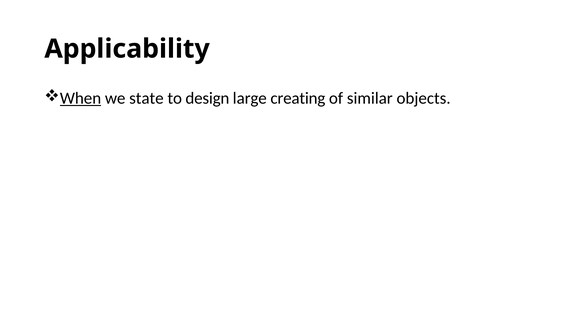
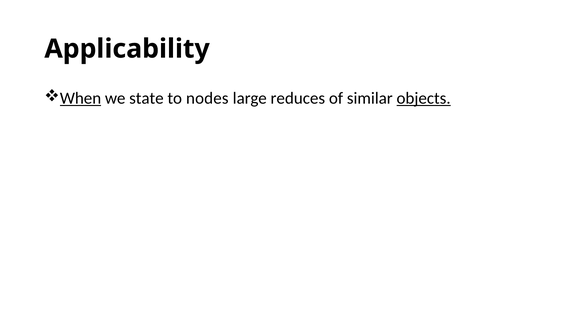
design: design -> nodes (207, 98)
creating: creating -> reduces (298, 98)
objects underline: none -> present (424, 98)
